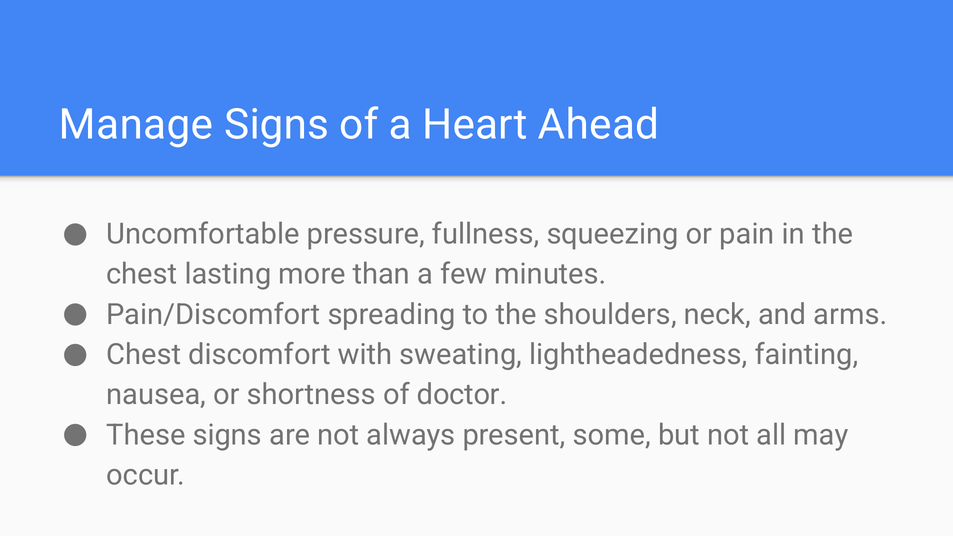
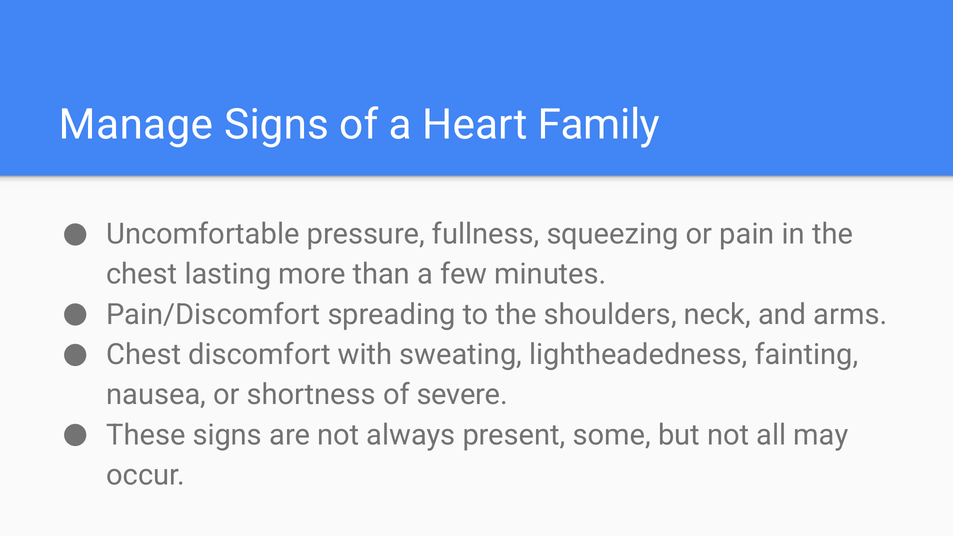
Ahead: Ahead -> Family (599, 125)
doctor: doctor -> severe (462, 395)
